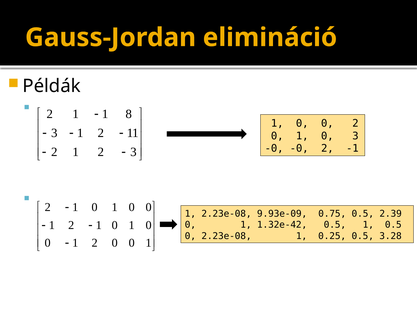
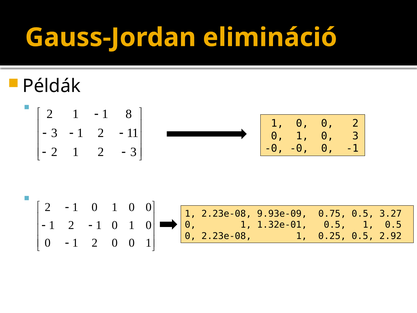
-0 2: 2 -> 0 (327, 148)
2.39: 2.39 -> 3.27 (391, 214)
1.32e-42: 1.32e-42 -> 1.32e-01 (282, 225)
3.28: 3.28 -> 2.92 (391, 236)
